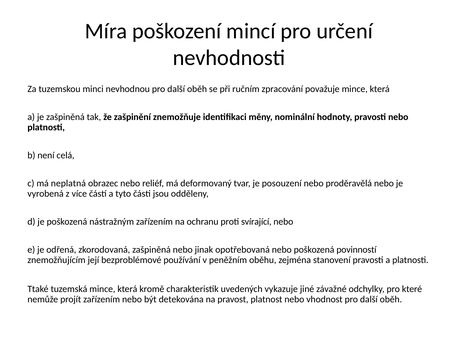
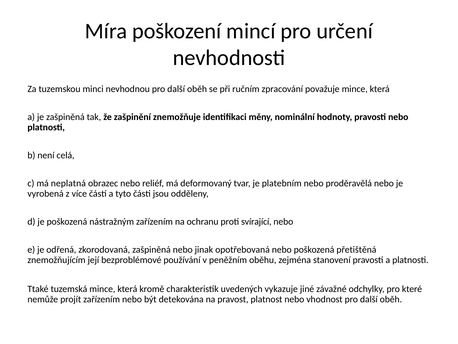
posouzení: posouzení -> platebním (282, 183)
povinností: povinností -> přetištěná (356, 249)
